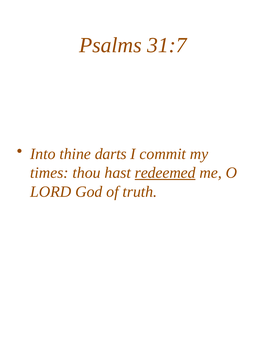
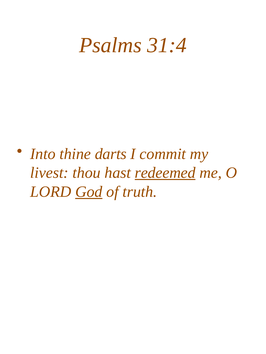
31:7: 31:7 -> 31:4 (167, 45)
times: times -> livest (49, 173)
God underline: none -> present (89, 192)
